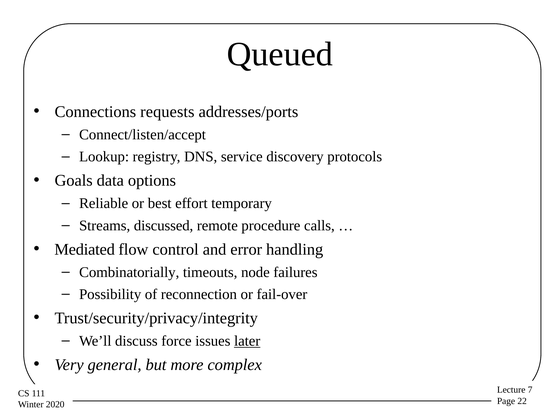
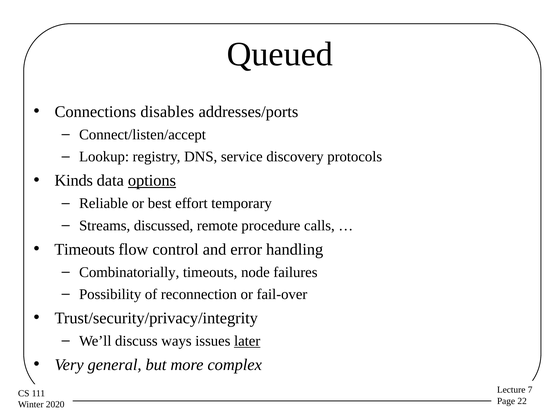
requests: requests -> disables (167, 112)
Goals: Goals -> Kinds (74, 181)
options underline: none -> present (152, 181)
Mediated: Mediated -> Timeouts (85, 249)
force: force -> ways (176, 341)
